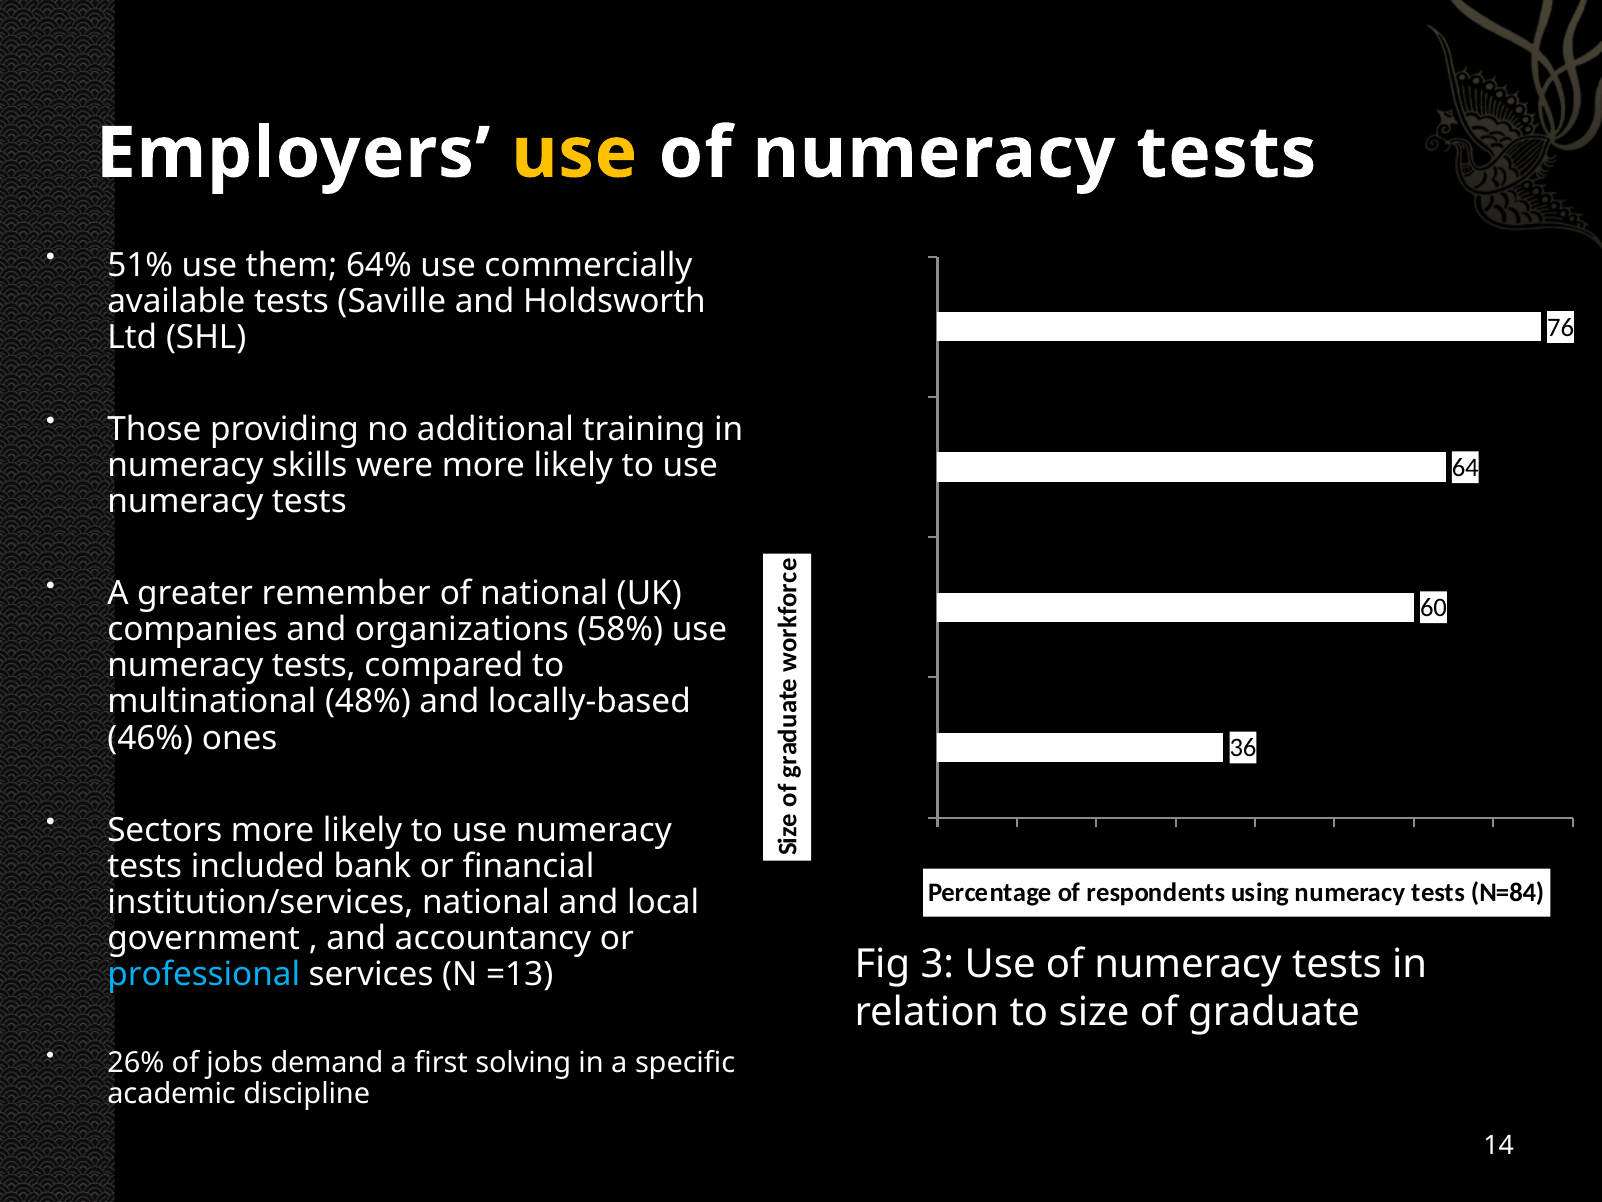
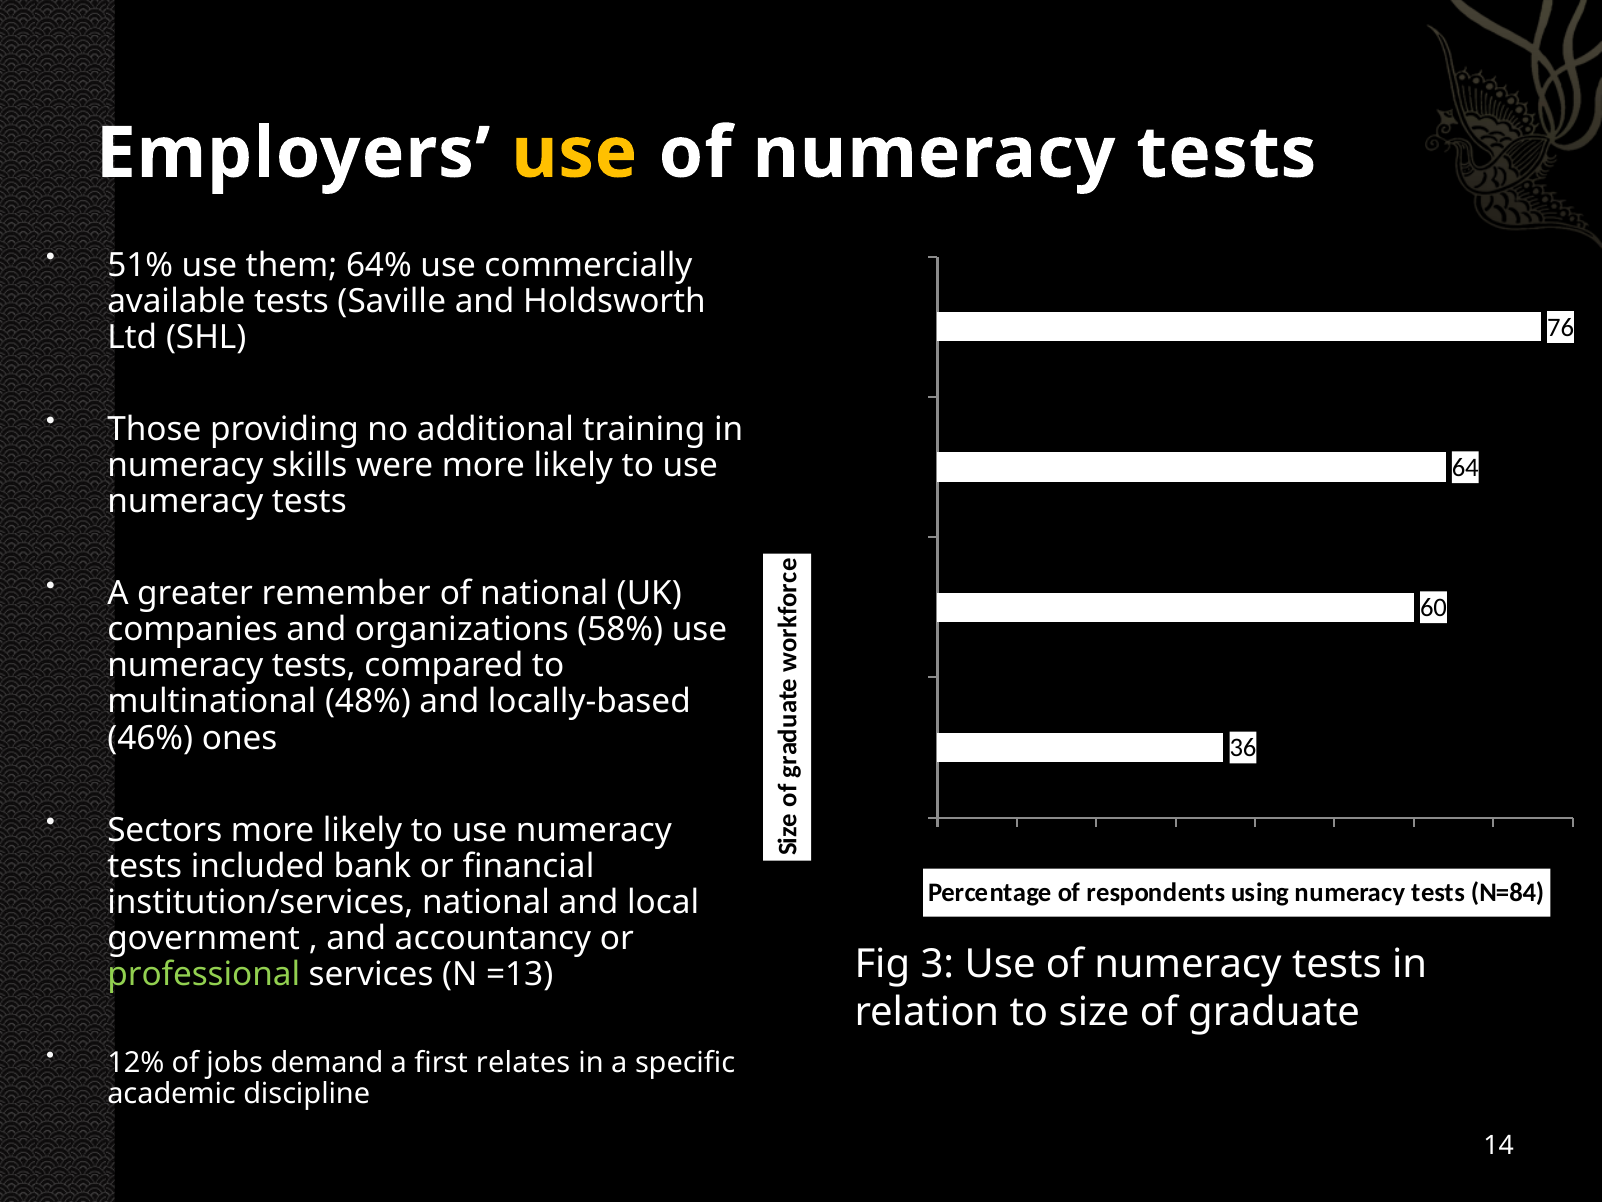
professional colour: light blue -> light green (204, 974)
26%: 26% -> 12% (136, 1062)
solving: solving -> relates (523, 1062)
